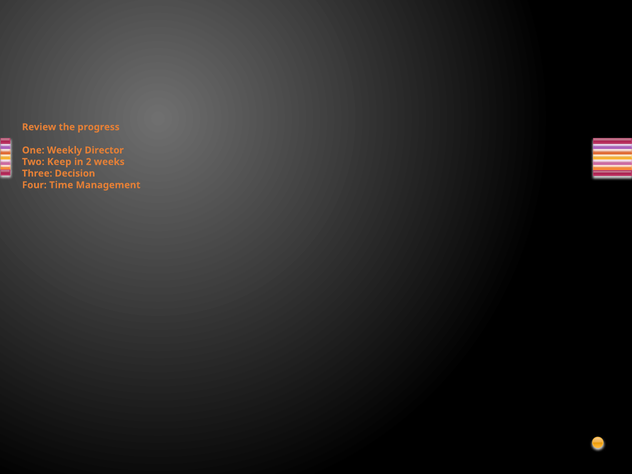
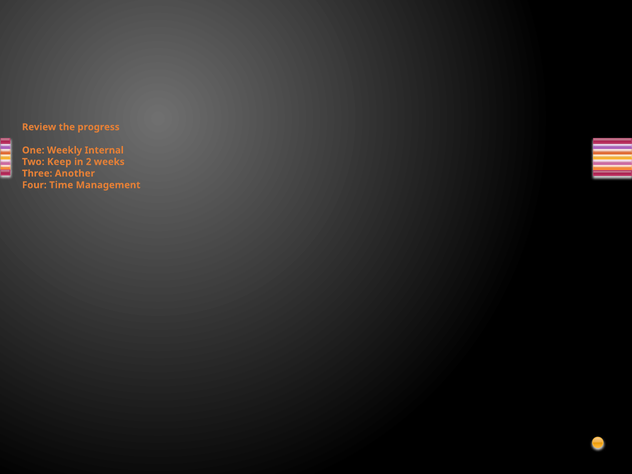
Director: Director -> Internal (104, 150)
Decision: Decision -> Another (75, 173)
